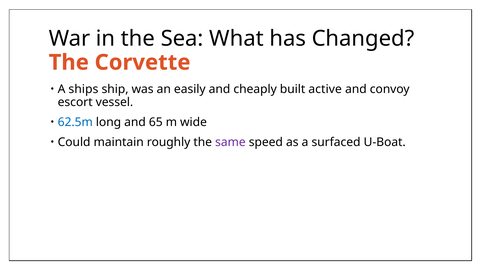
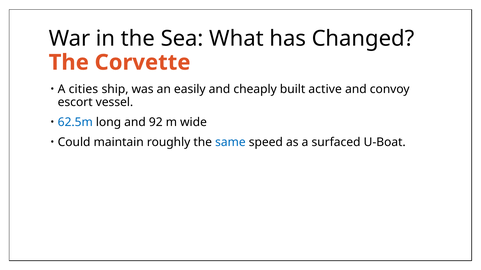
ships: ships -> cities (83, 89)
65: 65 -> 92 (156, 122)
same colour: purple -> blue (230, 142)
